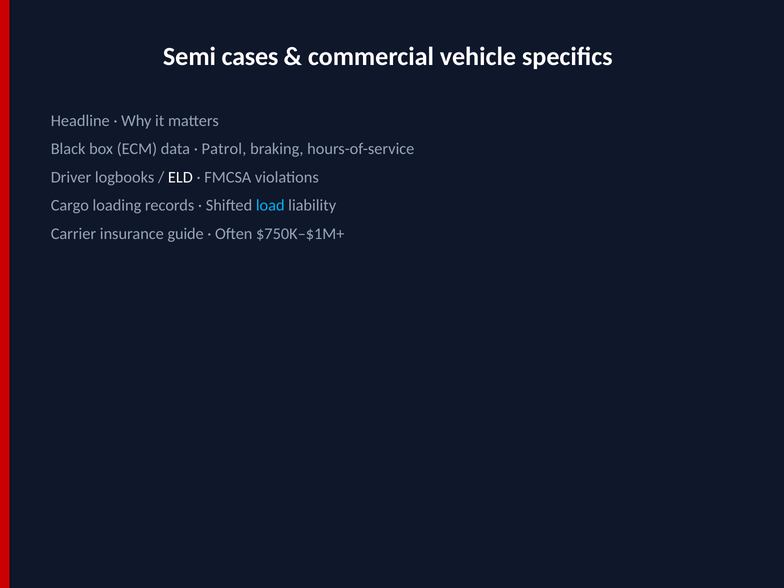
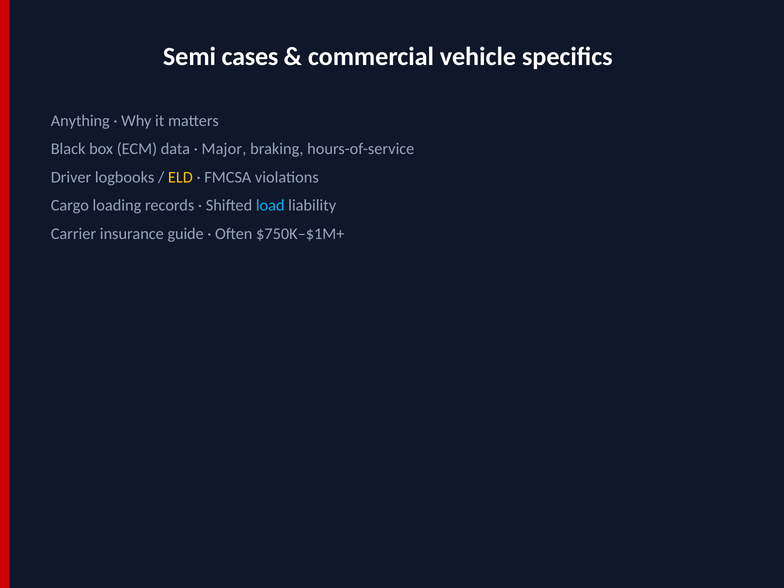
Headline: Headline -> Anything (80, 121)
Patrol: Patrol -> Major (224, 149)
ELD colour: white -> yellow (180, 177)
